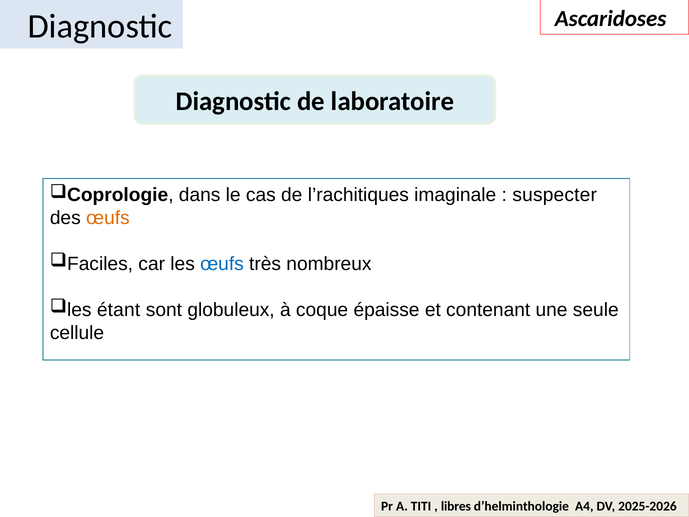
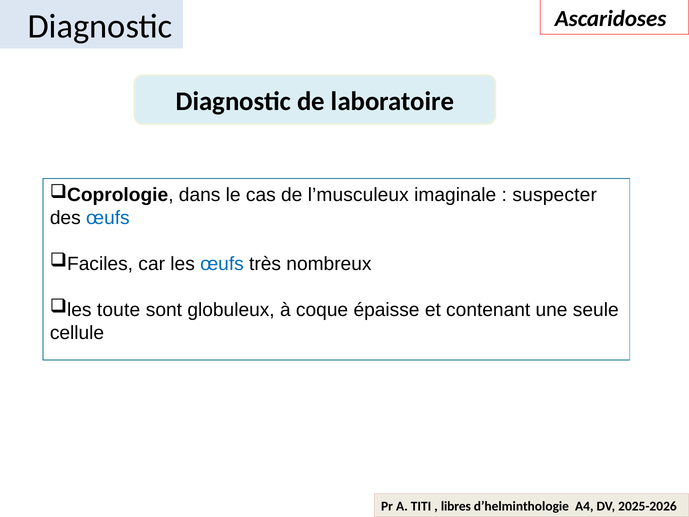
l’rachitiques: l’rachitiques -> l’musculeux (358, 195)
œufs colour: orange -> blue (108, 218)
étant: étant -> toute (119, 310)
